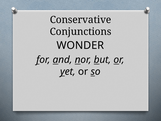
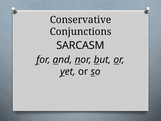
WONDER: WONDER -> SARCASM (80, 45)
